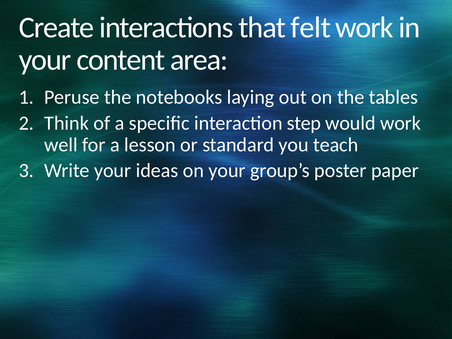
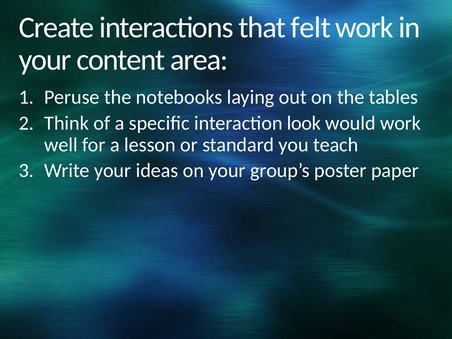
step: step -> look (304, 123)
